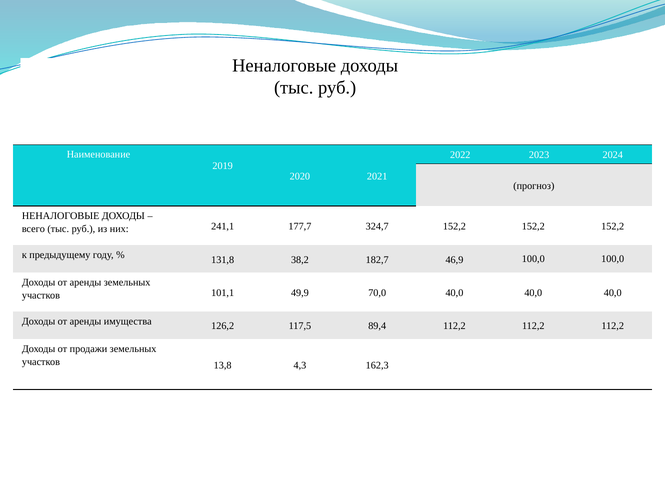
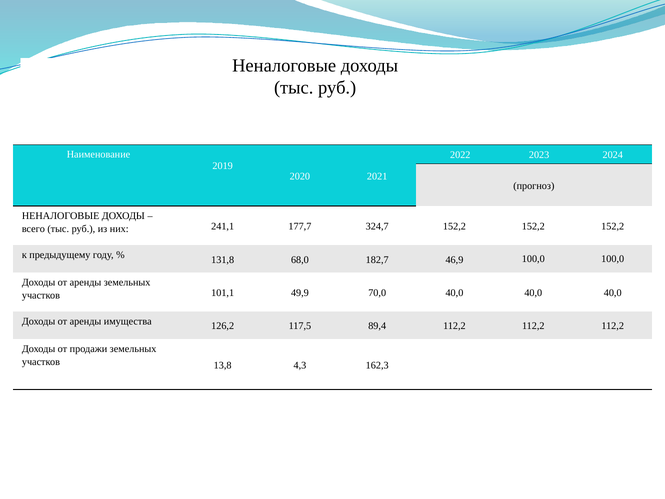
38,2: 38,2 -> 68,0 (300, 260)
